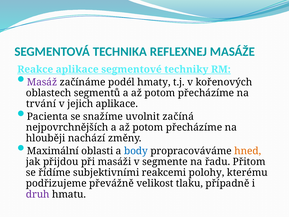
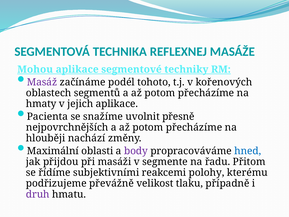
Reakce: Reakce -> Mohou (35, 69)
hmaty: hmaty -> tohoto (154, 82)
trvání: trvání -> hmaty (41, 104)
začíná: začíná -> přesně (178, 116)
body colour: blue -> purple (136, 151)
hned colour: orange -> blue (248, 151)
